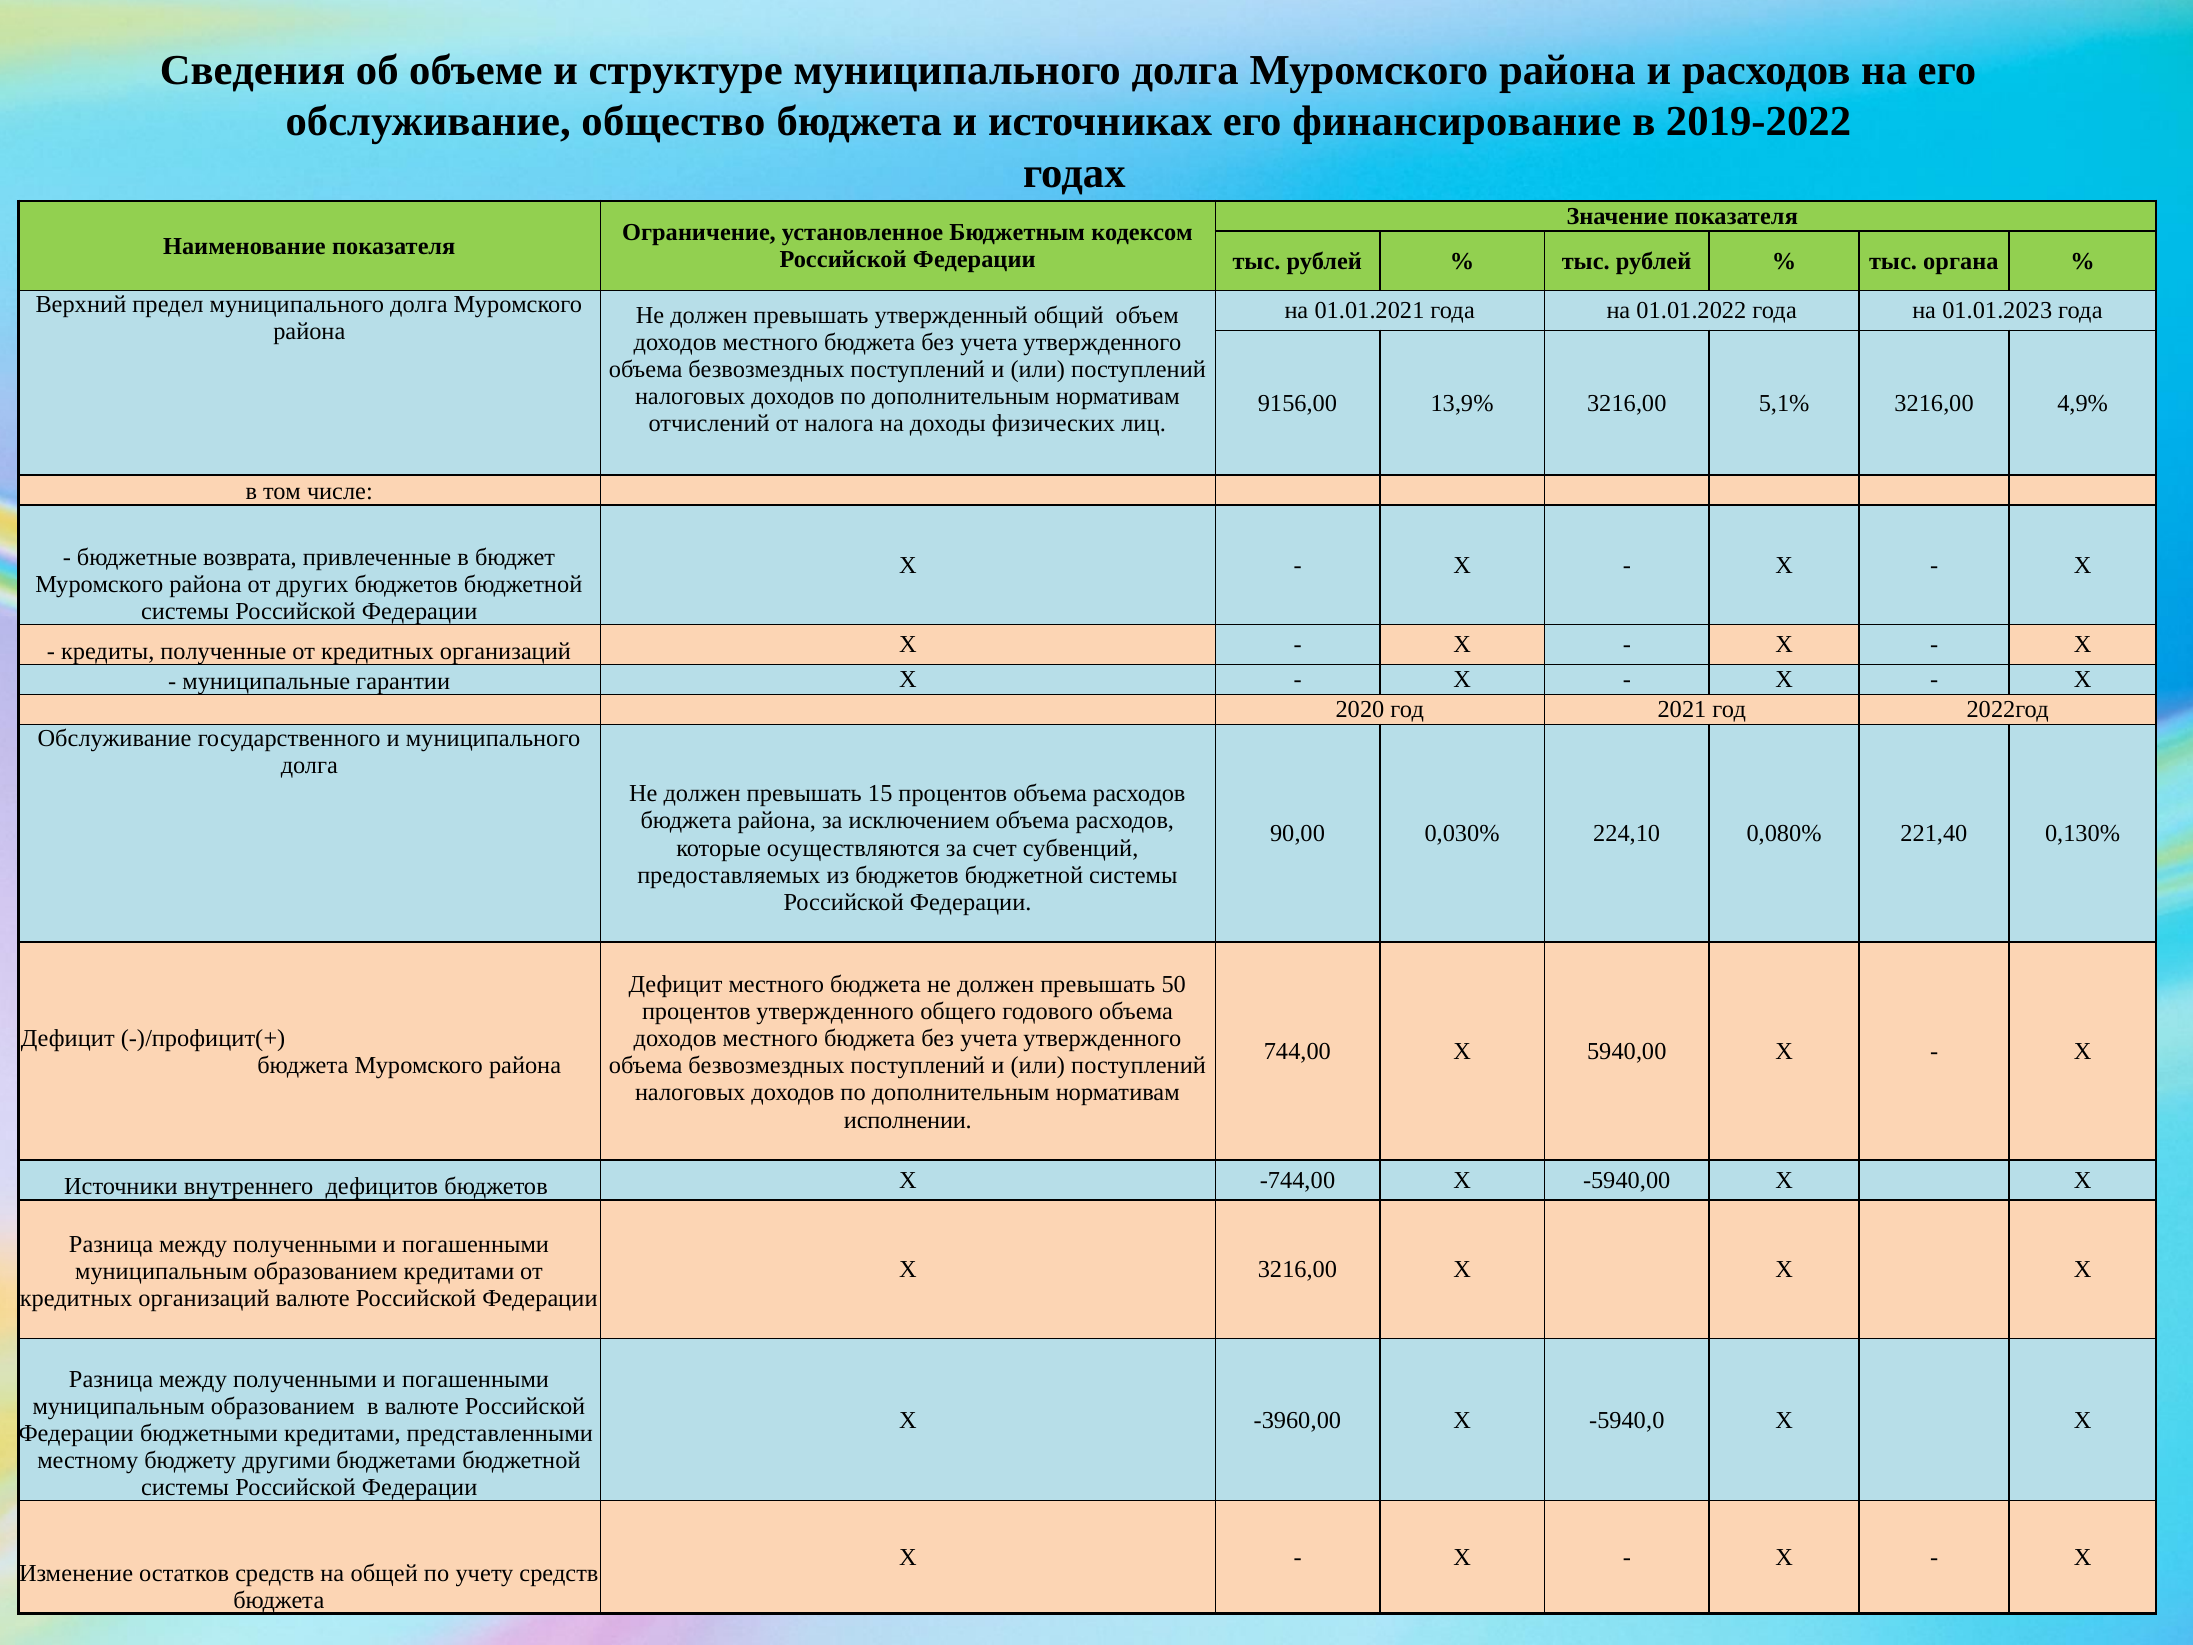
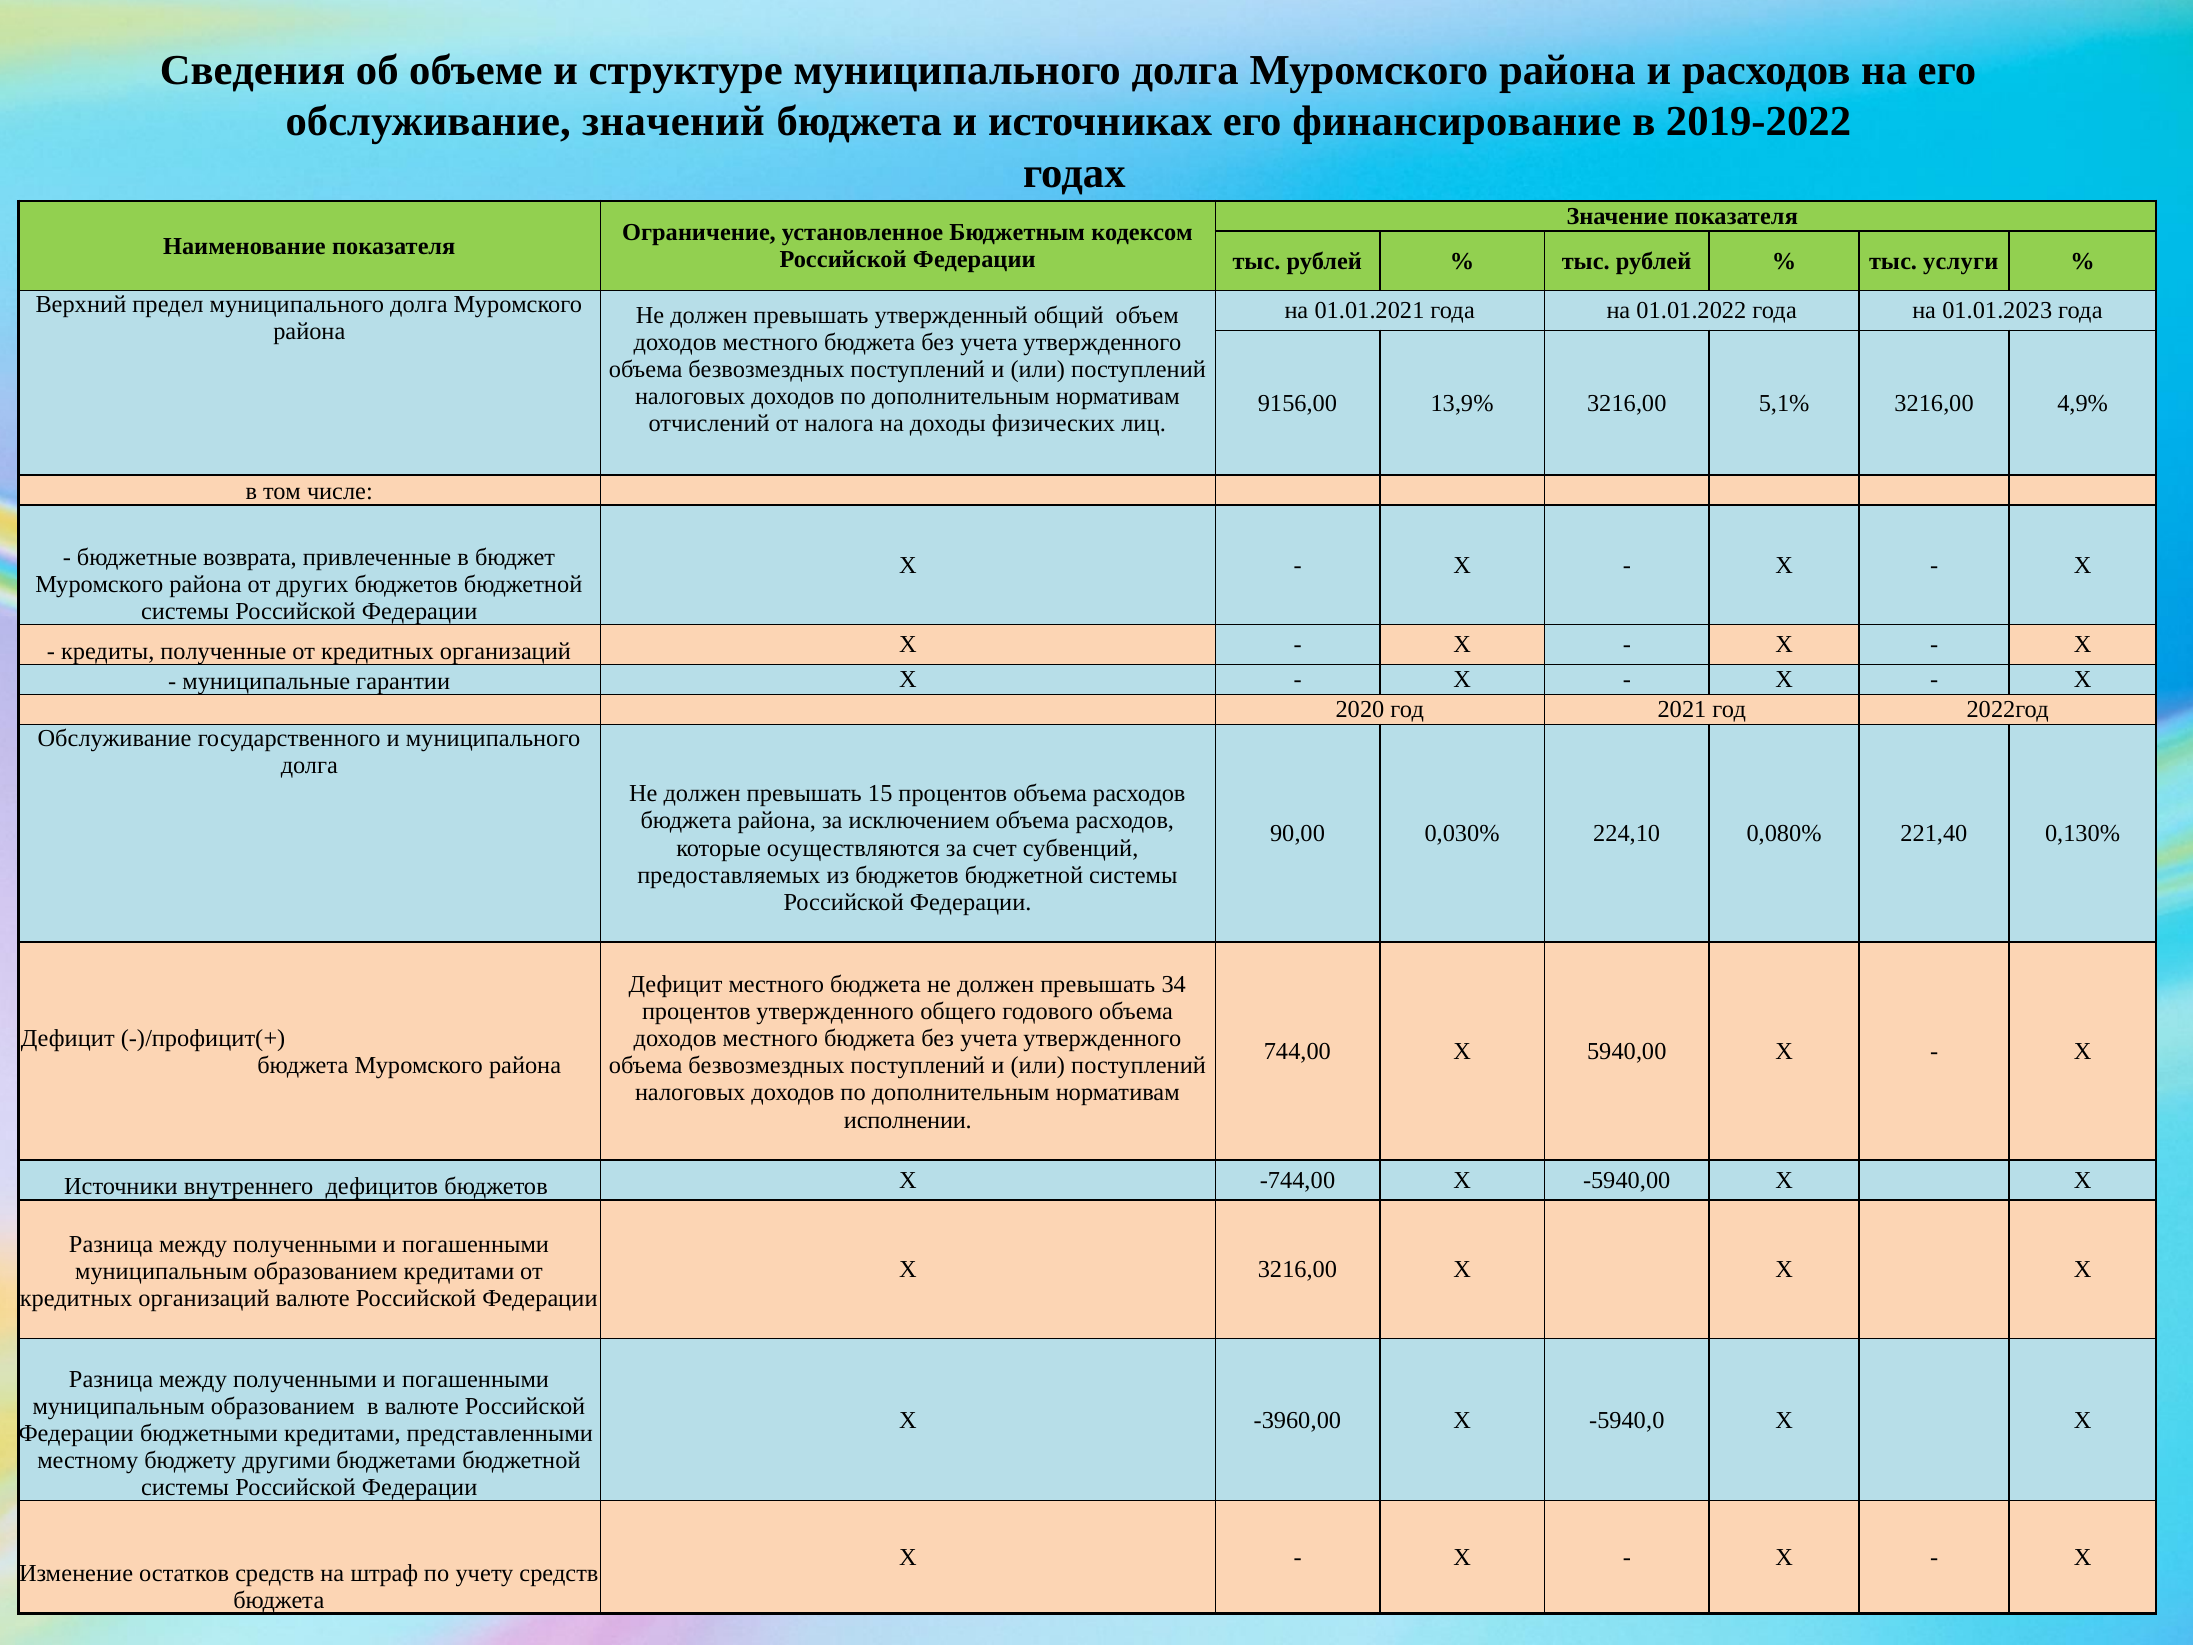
общество: общество -> значений (673, 122)
органа: органа -> услуги (1961, 261)
50: 50 -> 34 (1174, 985)
общей: общей -> штраф (384, 1573)
